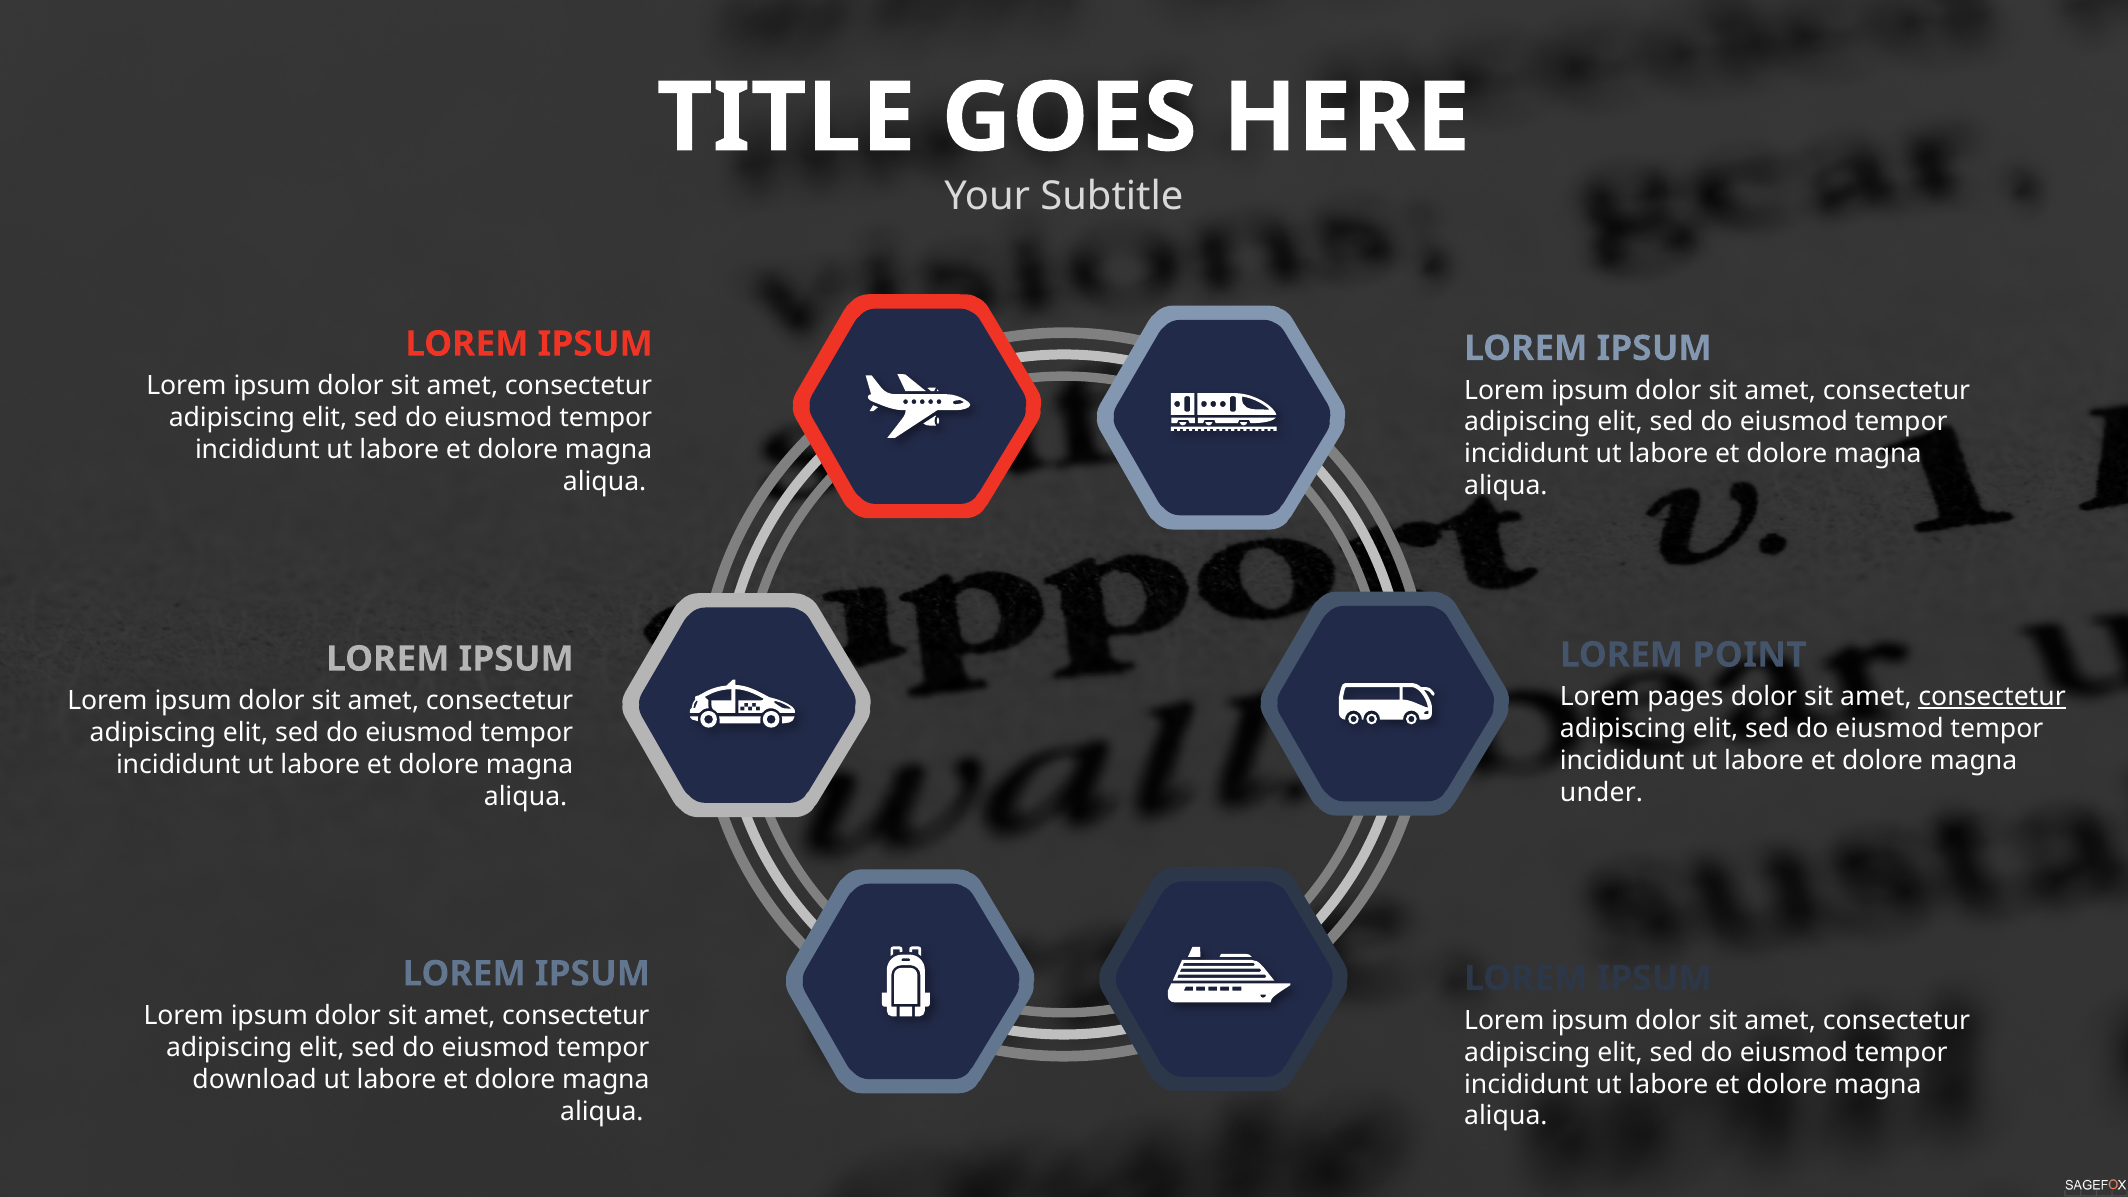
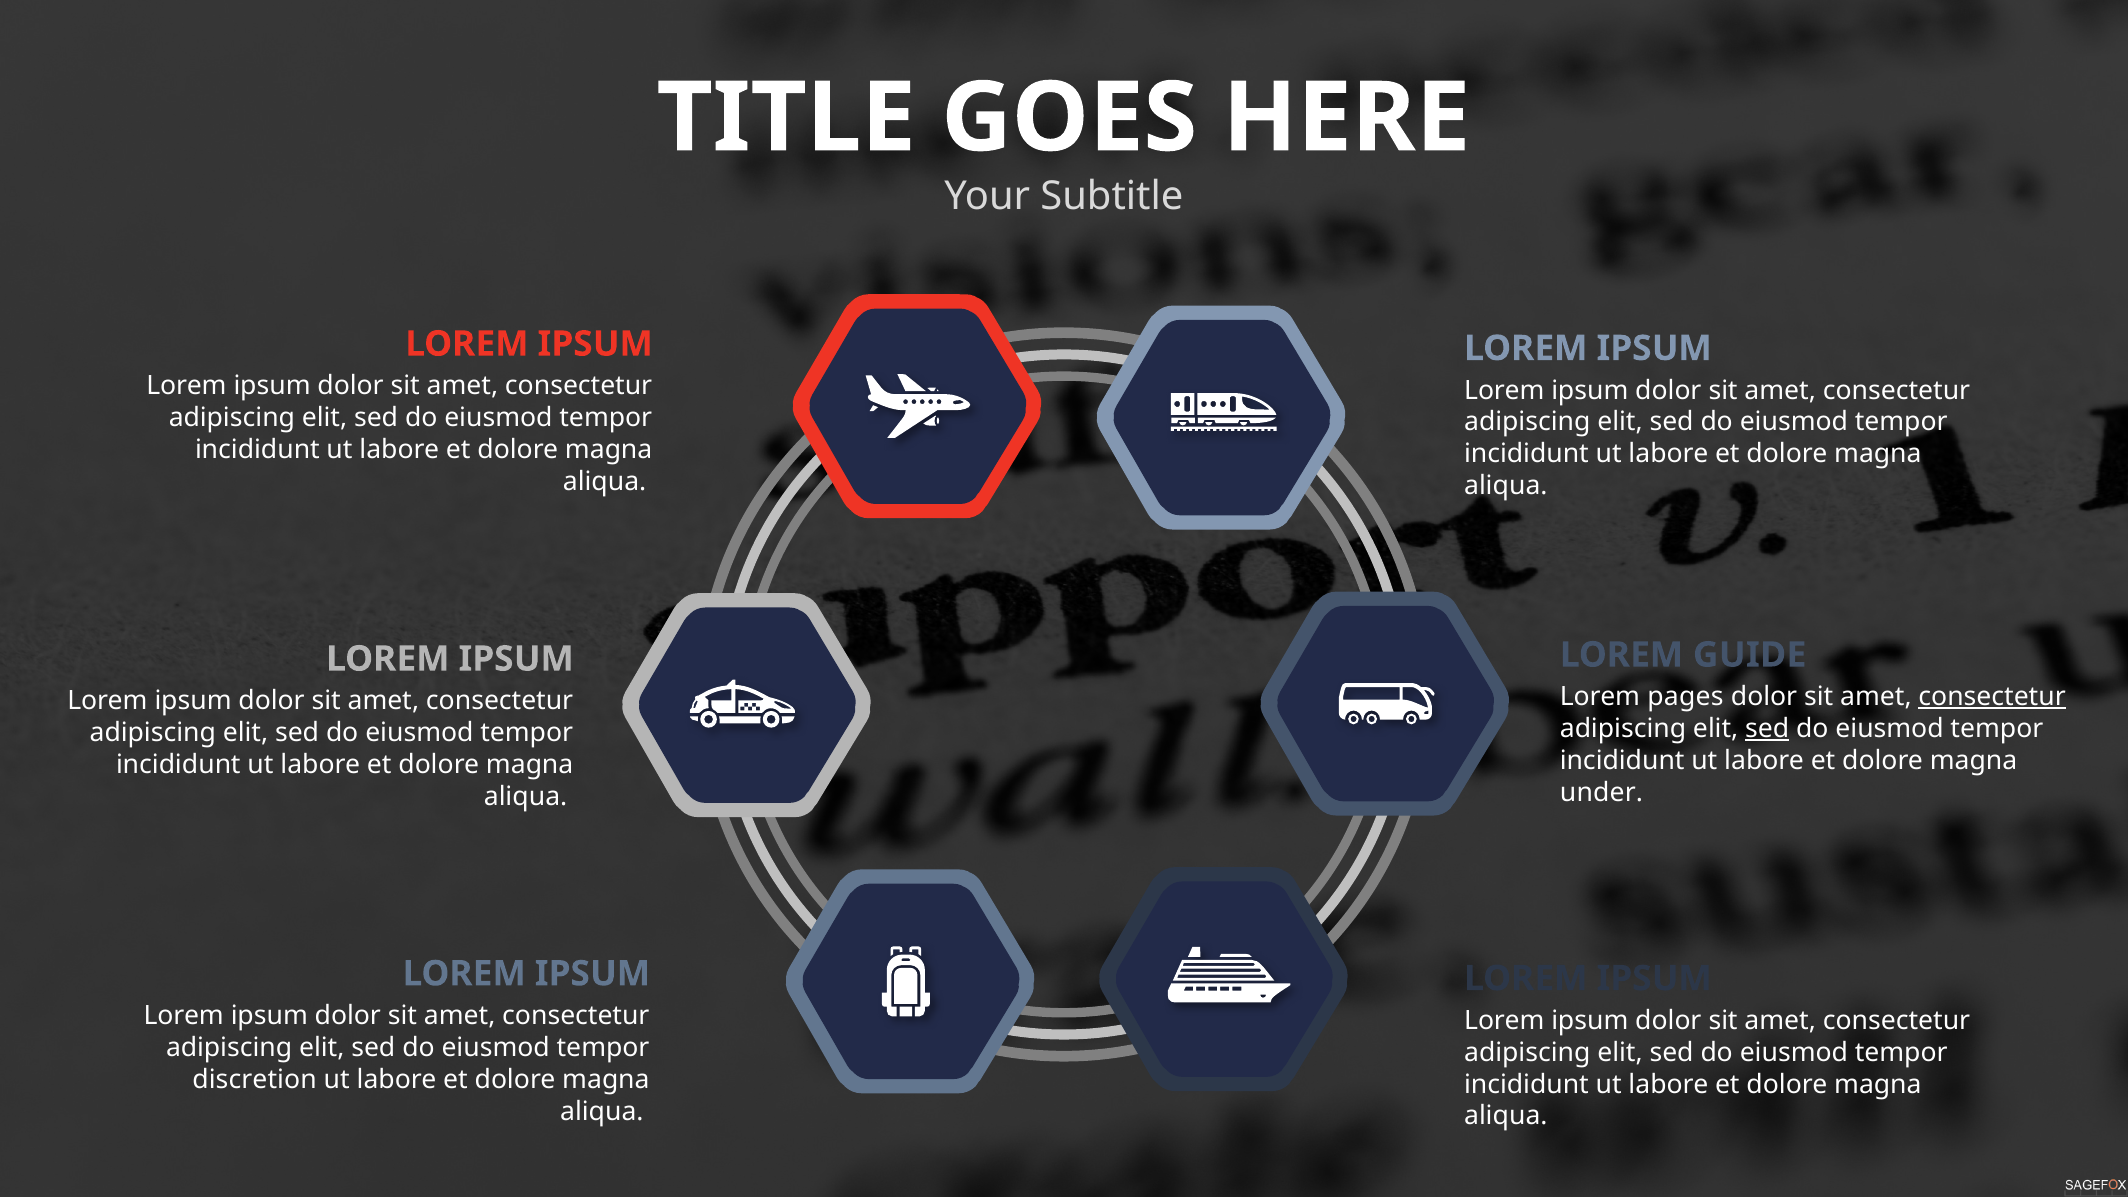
POINT: POINT -> GUIDE (1750, 655)
sed underline: none -> present (1767, 729)
download: download -> discretion (255, 1079)
